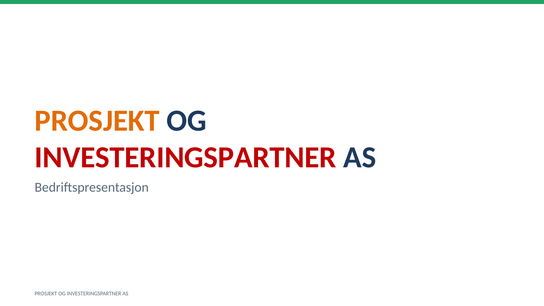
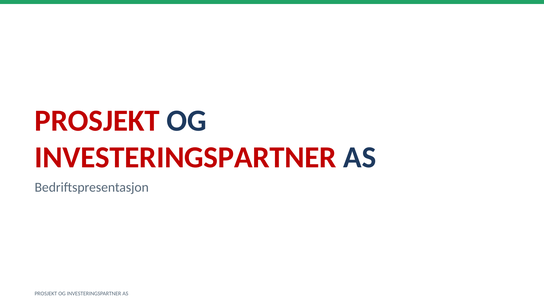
PROSJEKT colour: orange -> red (97, 121)
